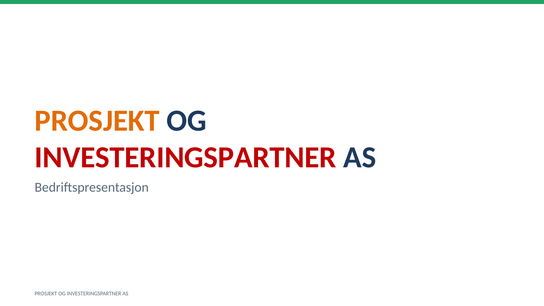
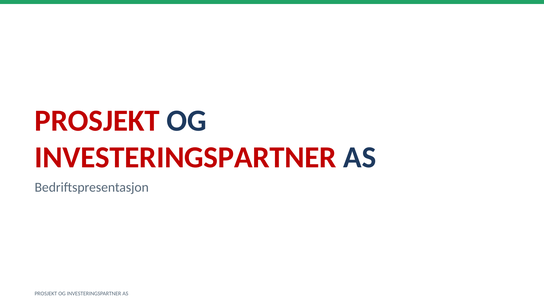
PROSJEKT colour: orange -> red (97, 121)
